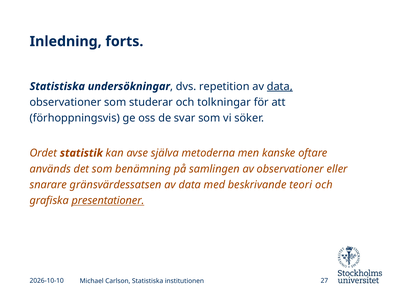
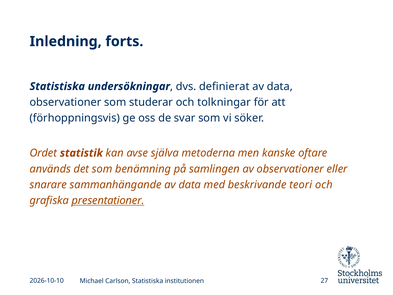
repetition: repetition -> definierat (224, 86)
data underline: present -> none (280, 86)
gränsvärdessatsen: gränsvärdessatsen -> sammanhängande (116, 185)
